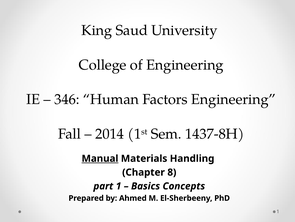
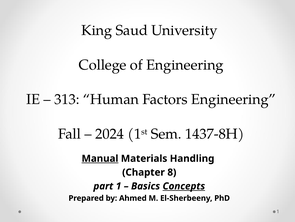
346: 346 -> 313 (67, 99)
2014: 2014 -> 2024 (110, 133)
Concepts underline: none -> present (184, 186)
